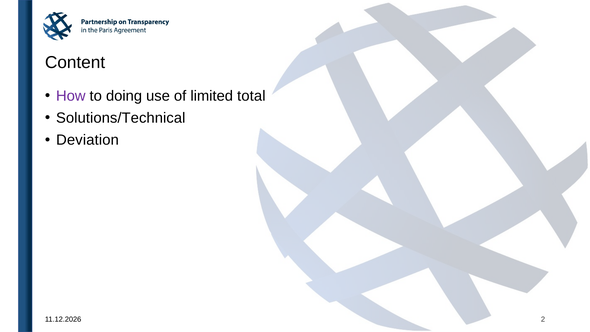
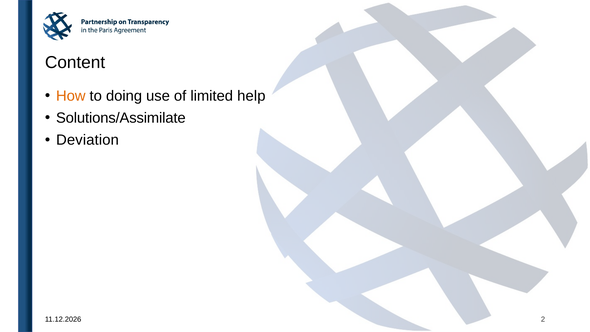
How colour: purple -> orange (71, 96)
total: total -> help (251, 96)
Solutions/Technical: Solutions/Technical -> Solutions/Assimilate (121, 118)
